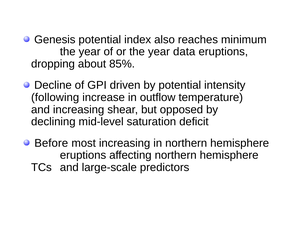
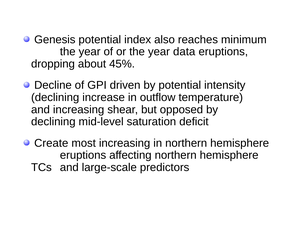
85%: 85% -> 45% (122, 64)
following: following -> declining (55, 97)
Before: Before -> Create (51, 143)
